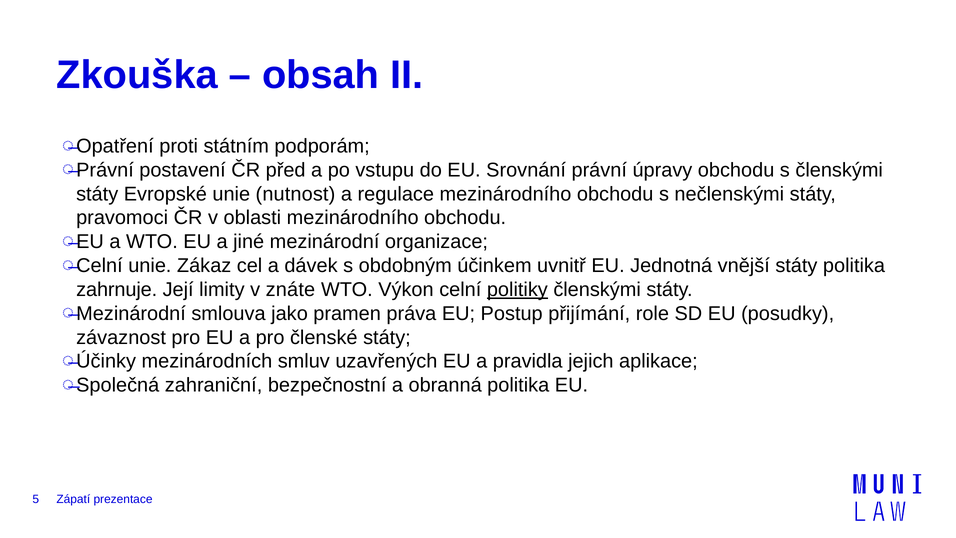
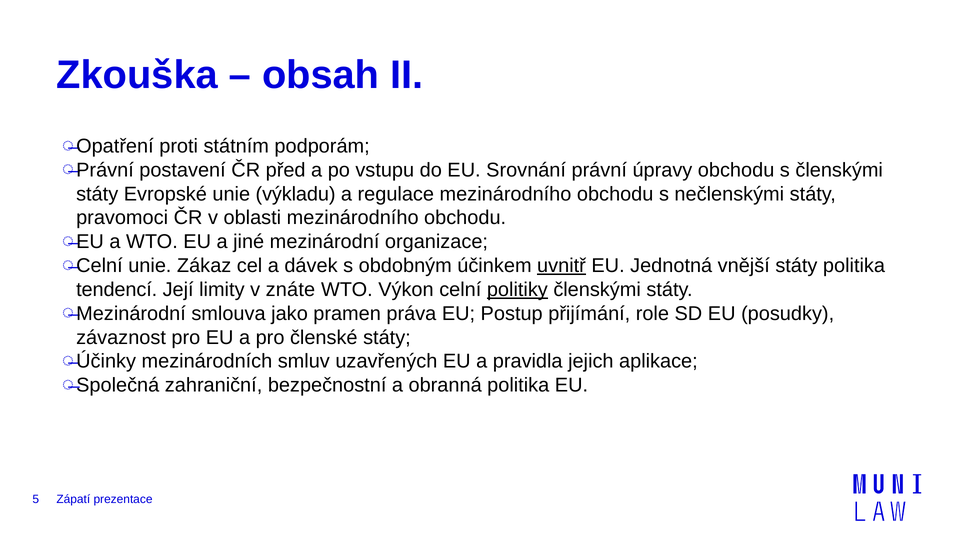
nutnost: nutnost -> výkladu (296, 194)
uvnitř underline: none -> present (561, 266)
zahrnuje: zahrnuje -> tendencí (117, 289)
